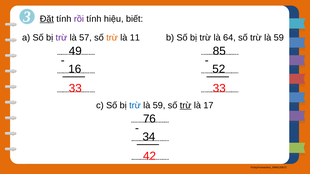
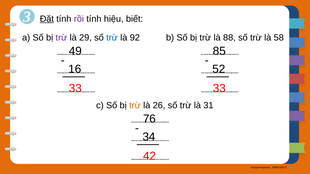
57: 57 -> 29 (85, 38)
trừ colour: orange -> blue (112, 38)
11: 11 -> 92 (135, 38)
64: 64 -> 88 (229, 38)
số trừ là 59: 59 -> 58 (279, 38)
trừ colour: blue -> orange (135, 106)
59: 59 -> 26 (159, 106)
trừ underline: present -> none (186, 106)
17: 17 -> 31 (208, 106)
